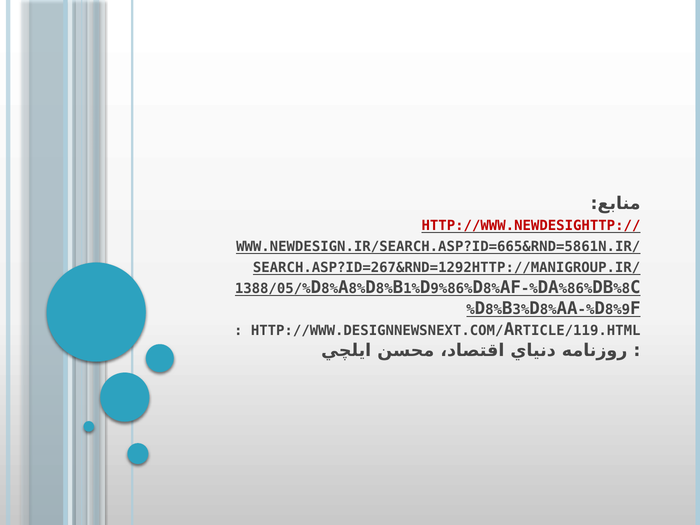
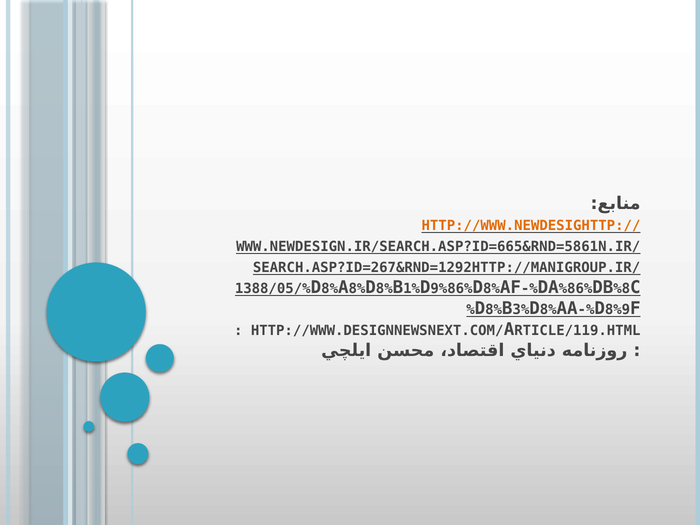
HTTP://WWW.NEWDESIGHTTP:// colour: red -> orange (531, 226)
